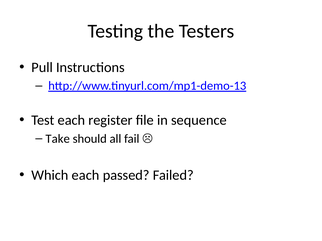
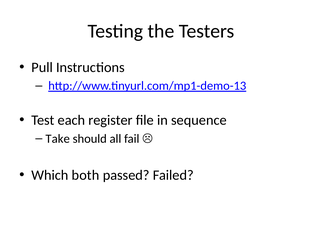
Which each: each -> both (86, 176)
